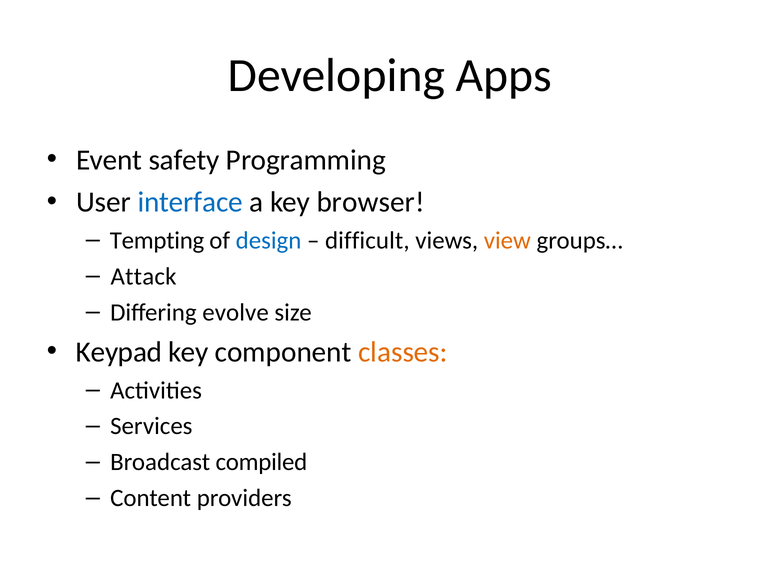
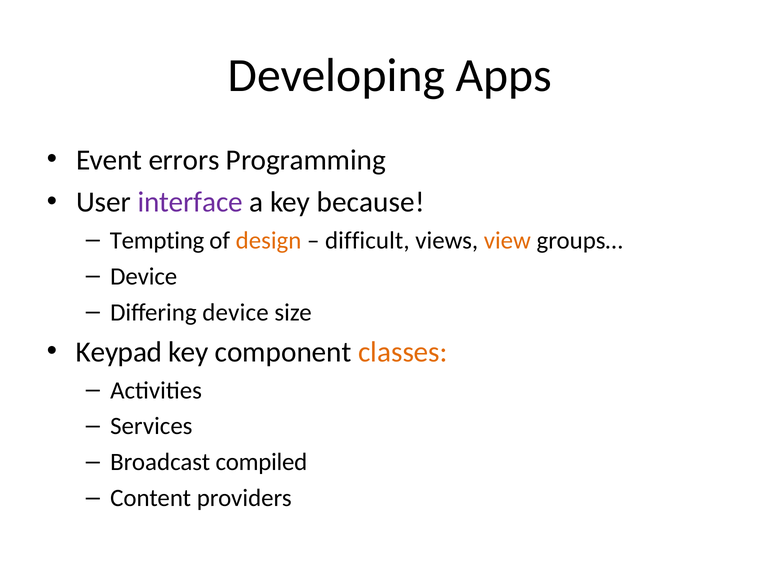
safety: safety -> errors (184, 160)
interface colour: blue -> purple (190, 202)
browser: browser -> because (371, 202)
design colour: blue -> orange (269, 240)
Attack: Attack -> Device (144, 276)
Differing evolve: evolve -> device (235, 312)
